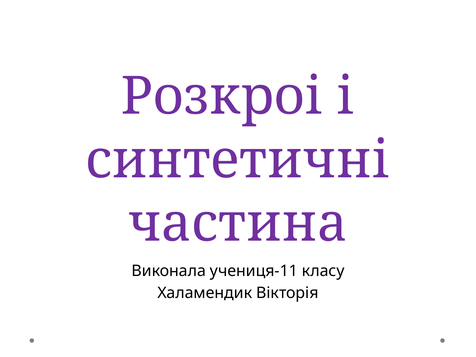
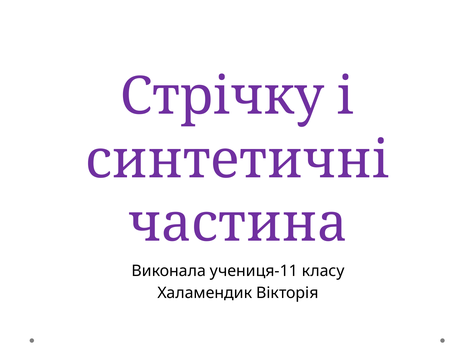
Розкроі: Розкроі -> Стрічку (222, 97)
